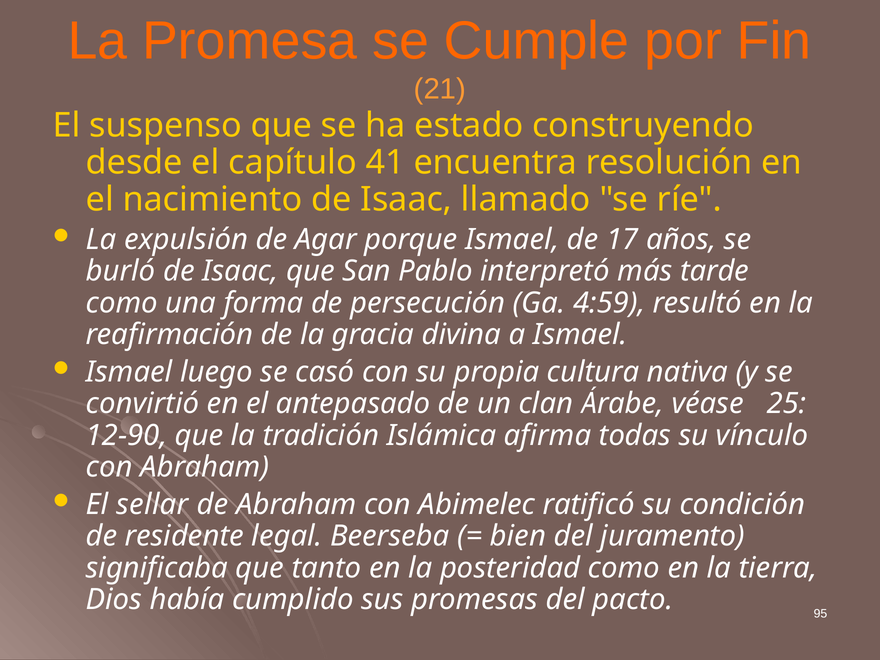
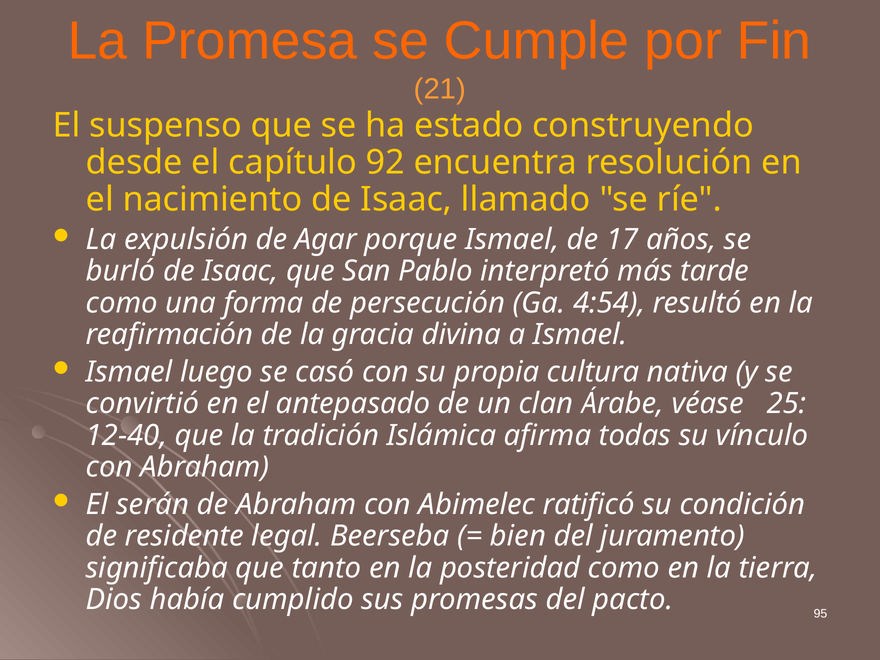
41: 41 -> 92 (385, 162)
4:59: 4:59 -> 4:54 (609, 303)
12-90: 12-90 -> 12-40 (126, 435)
sellar: sellar -> serán (153, 505)
